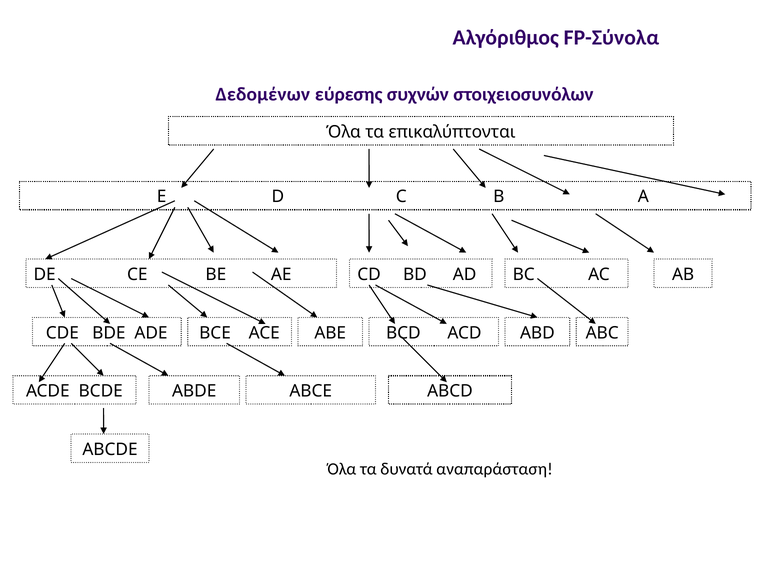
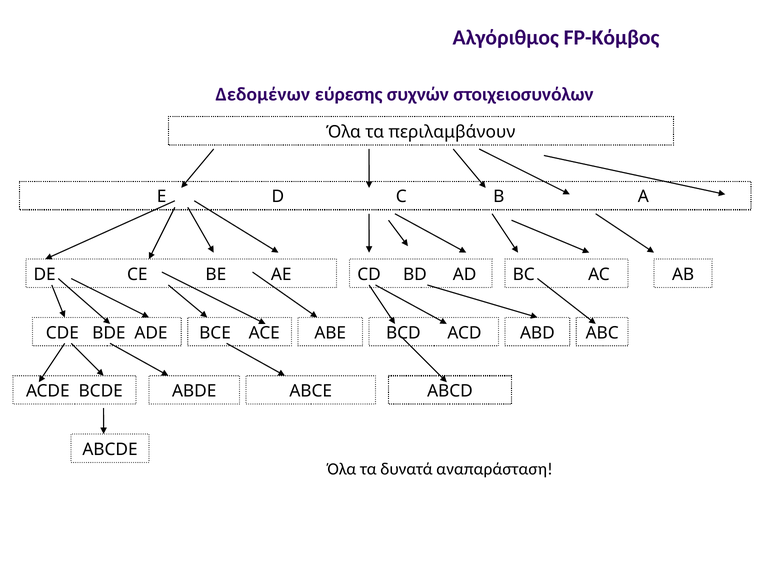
FP-Σύνολα: FP-Σύνολα -> FP-Κόμβος (612, 38)
επικαλύπτονται: επικαλύπτονται -> περιλαμβάνουν (452, 132)
